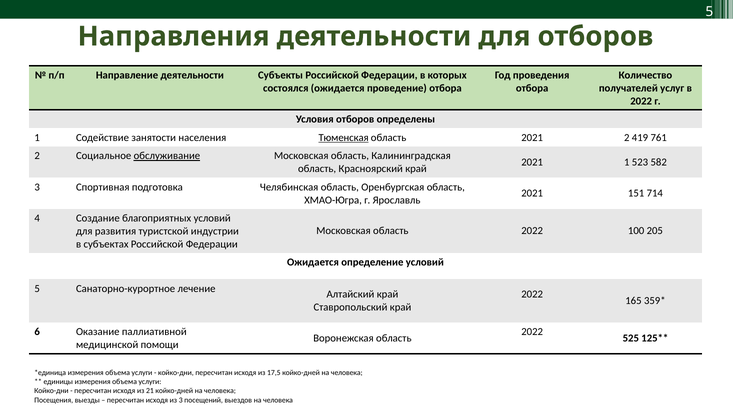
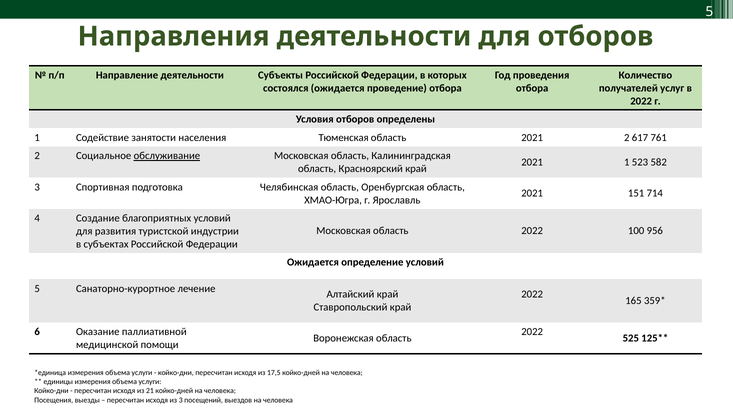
Тюменская underline: present -> none (344, 138)
419: 419 -> 617 (640, 138)
205: 205 -> 956 (655, 231)
